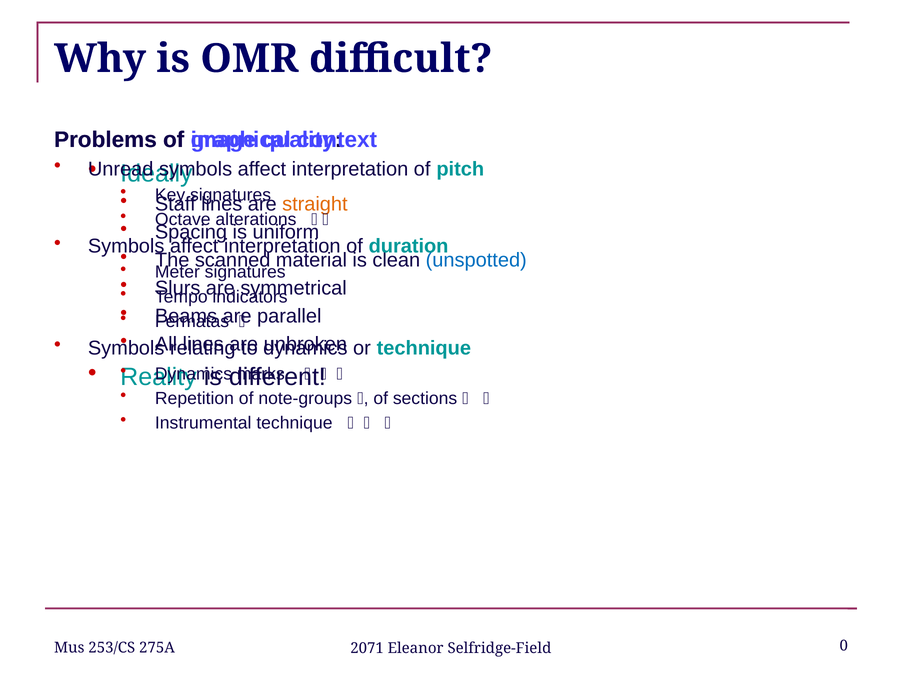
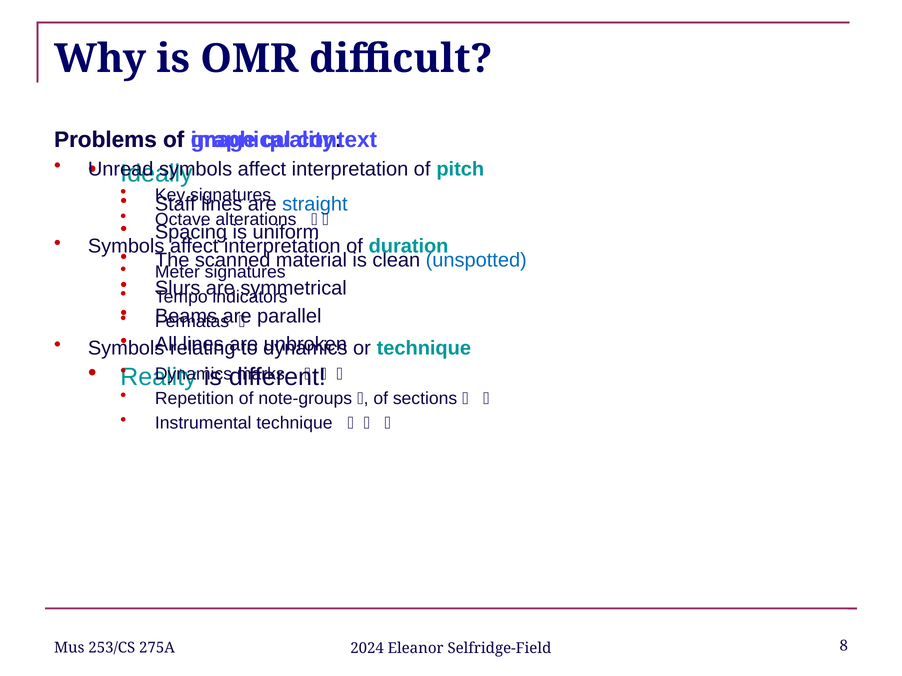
straight colour: orange -> blue (315, 204)
0: 0 -> 8 (844, 646)
2071: 2071 -> 2024 (367, 649)
